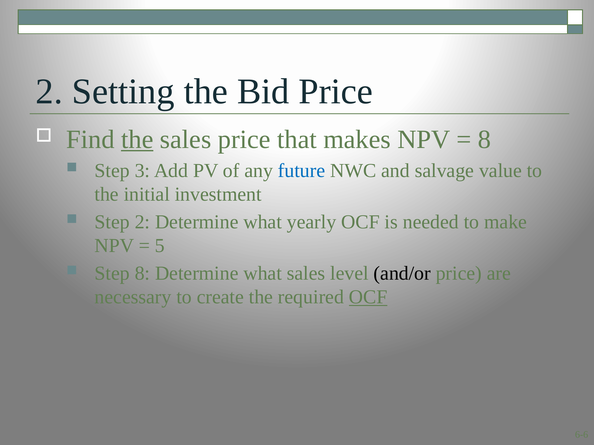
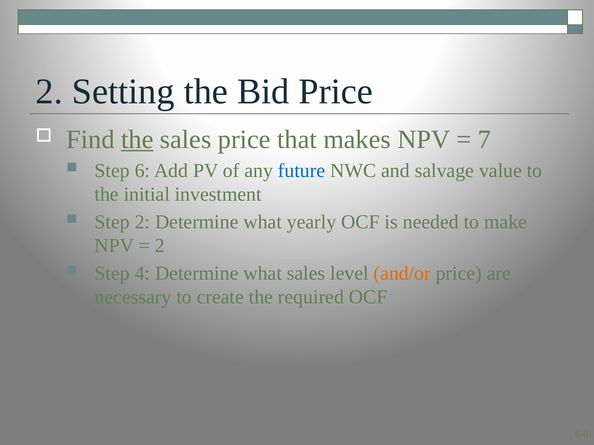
8: 8 -> 7 (485, 139)
3: 3 -> 6 (142, 171)
5: 5 -> 2 (160, 246)
Step 8: 8 -> 4 (142, 274)
and/or colour: black -> orange (402, 274)
OCF underline: present -> none (368, 297)
